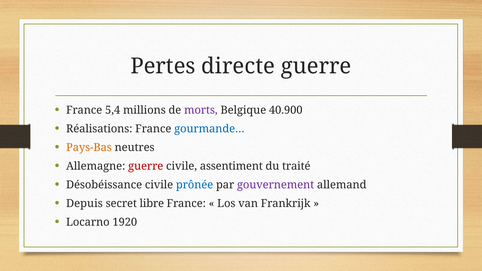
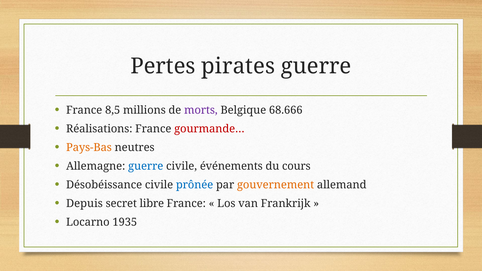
directe: directe -> pirates (238, 66)
5,4: 5,4 -> 8,5 (113, 110)
40.900: 40.900 -> 68.666 (286, 110)
gourmande… colour: blue -> red (209, 129)
guerre colour: red -> blue (146, 166)
assentiment: assentiment -> événements (231, 166)
traité: traité -> cours (296, 166)
gouvernement colour: purple -> orange (276, 185)
1920: 1920 -> 1935 (125, 222)
